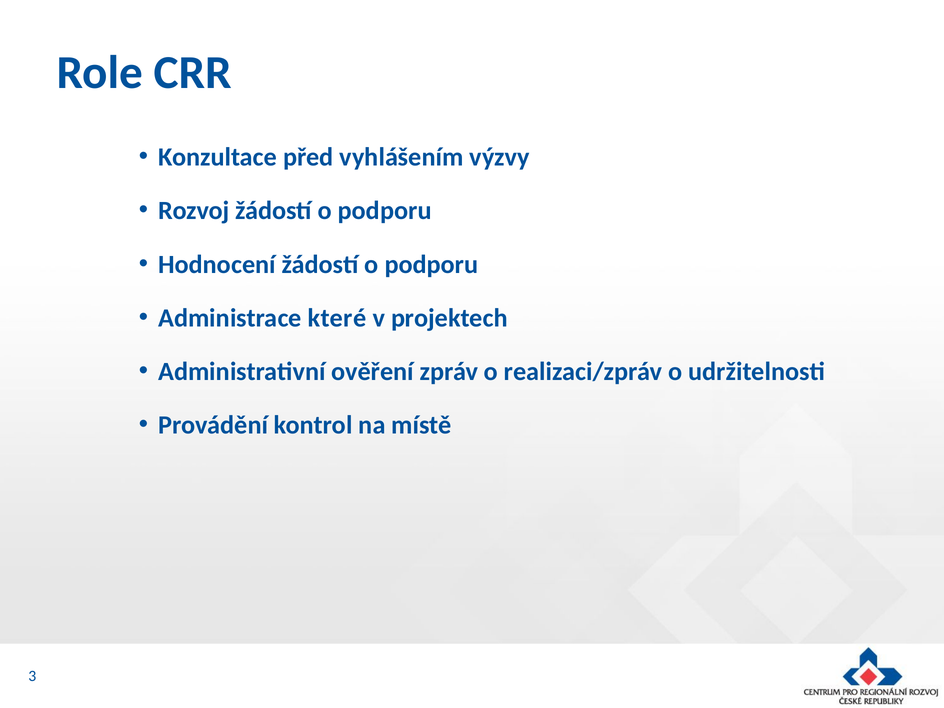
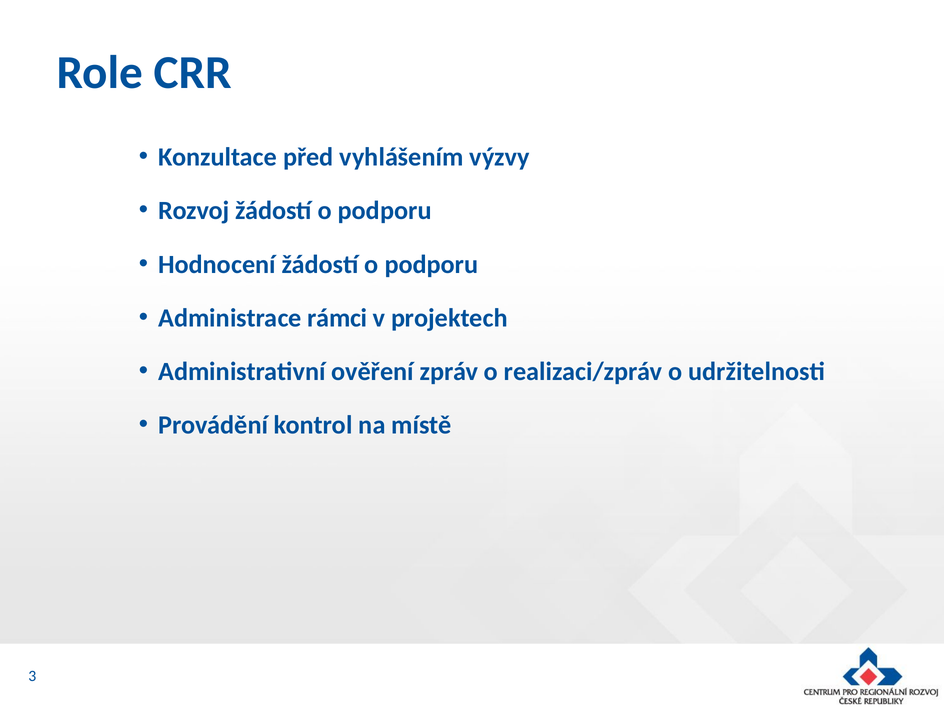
které: které -> rámci (337, 318)
